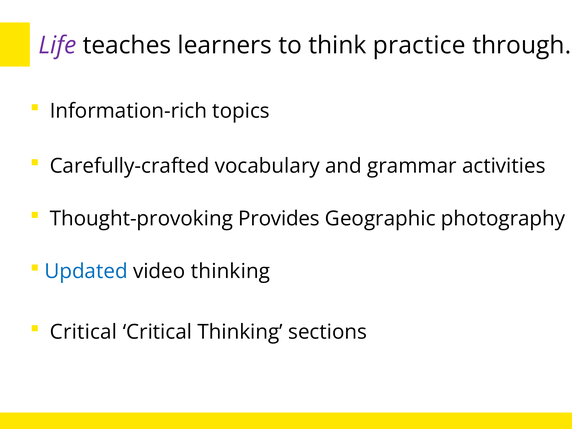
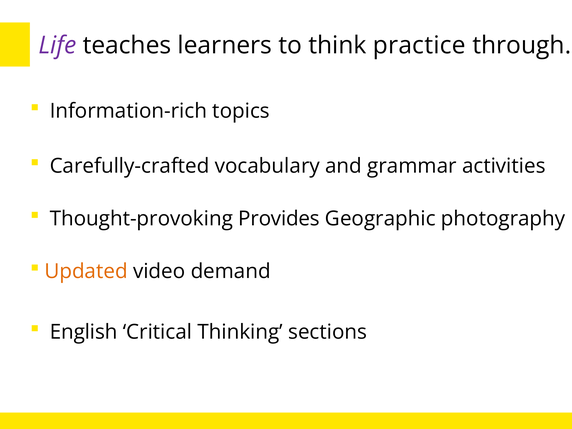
Updated colour: blue -> orange (86, 271)
video thinking: thinking -> demand (231, 271)
Critical: Critical -> English (84, 332)
